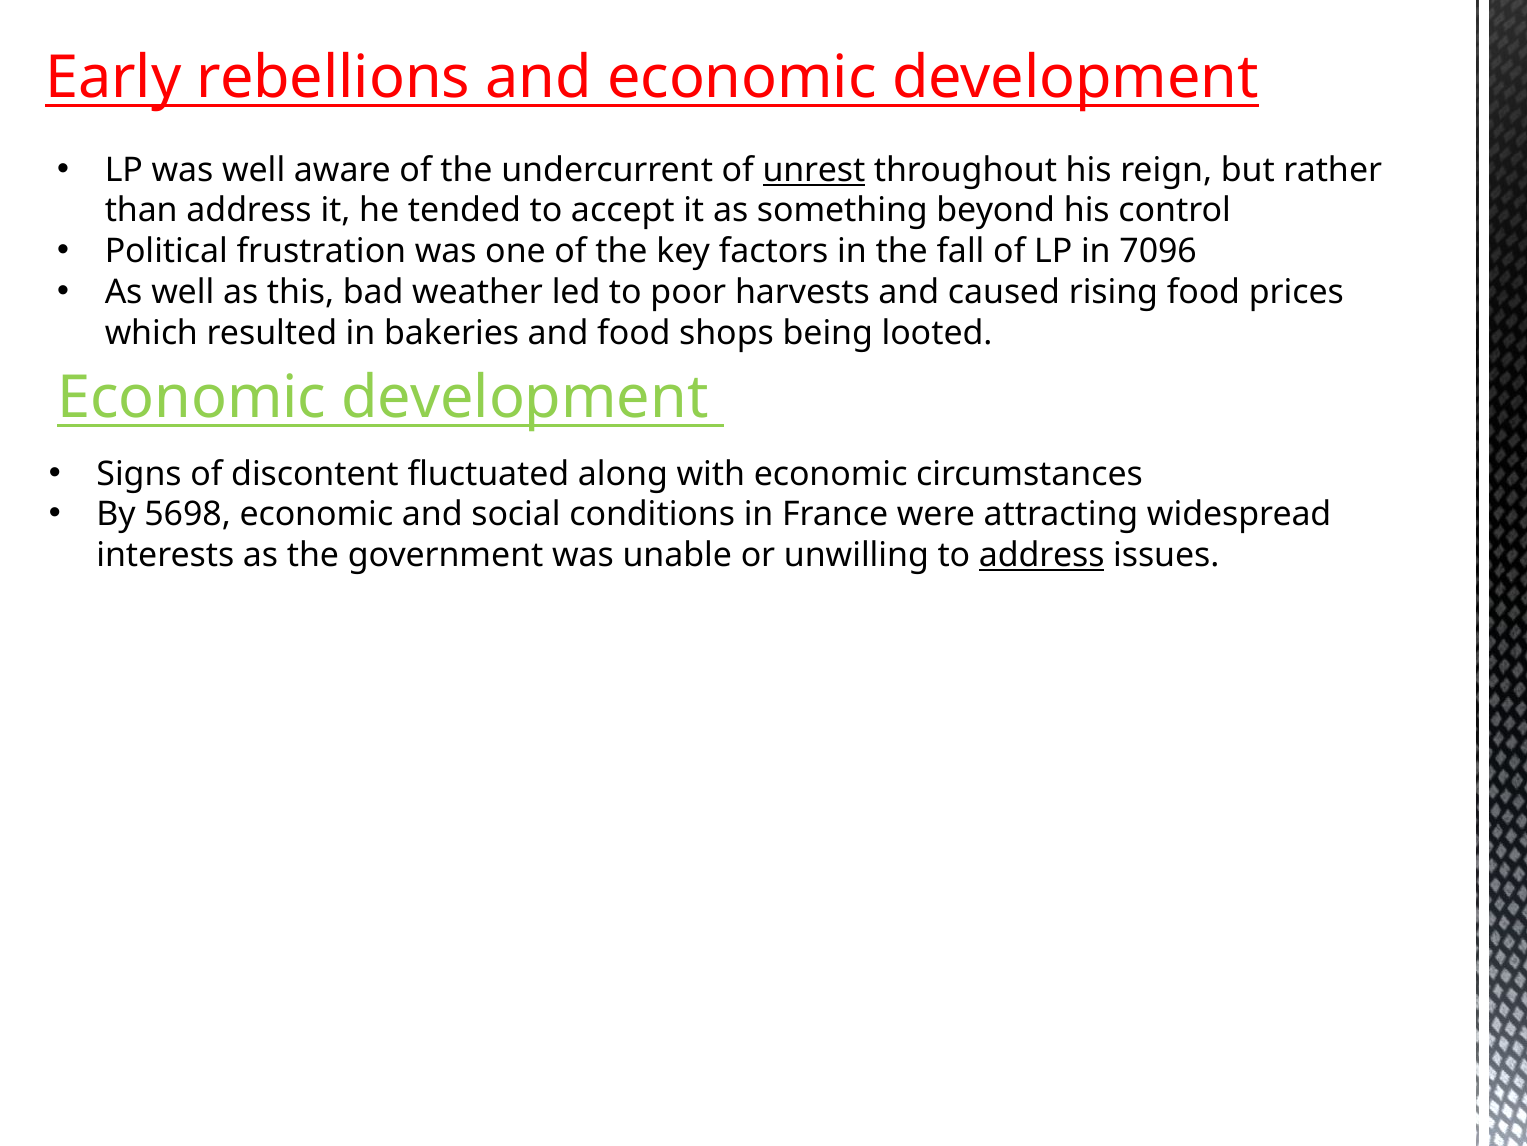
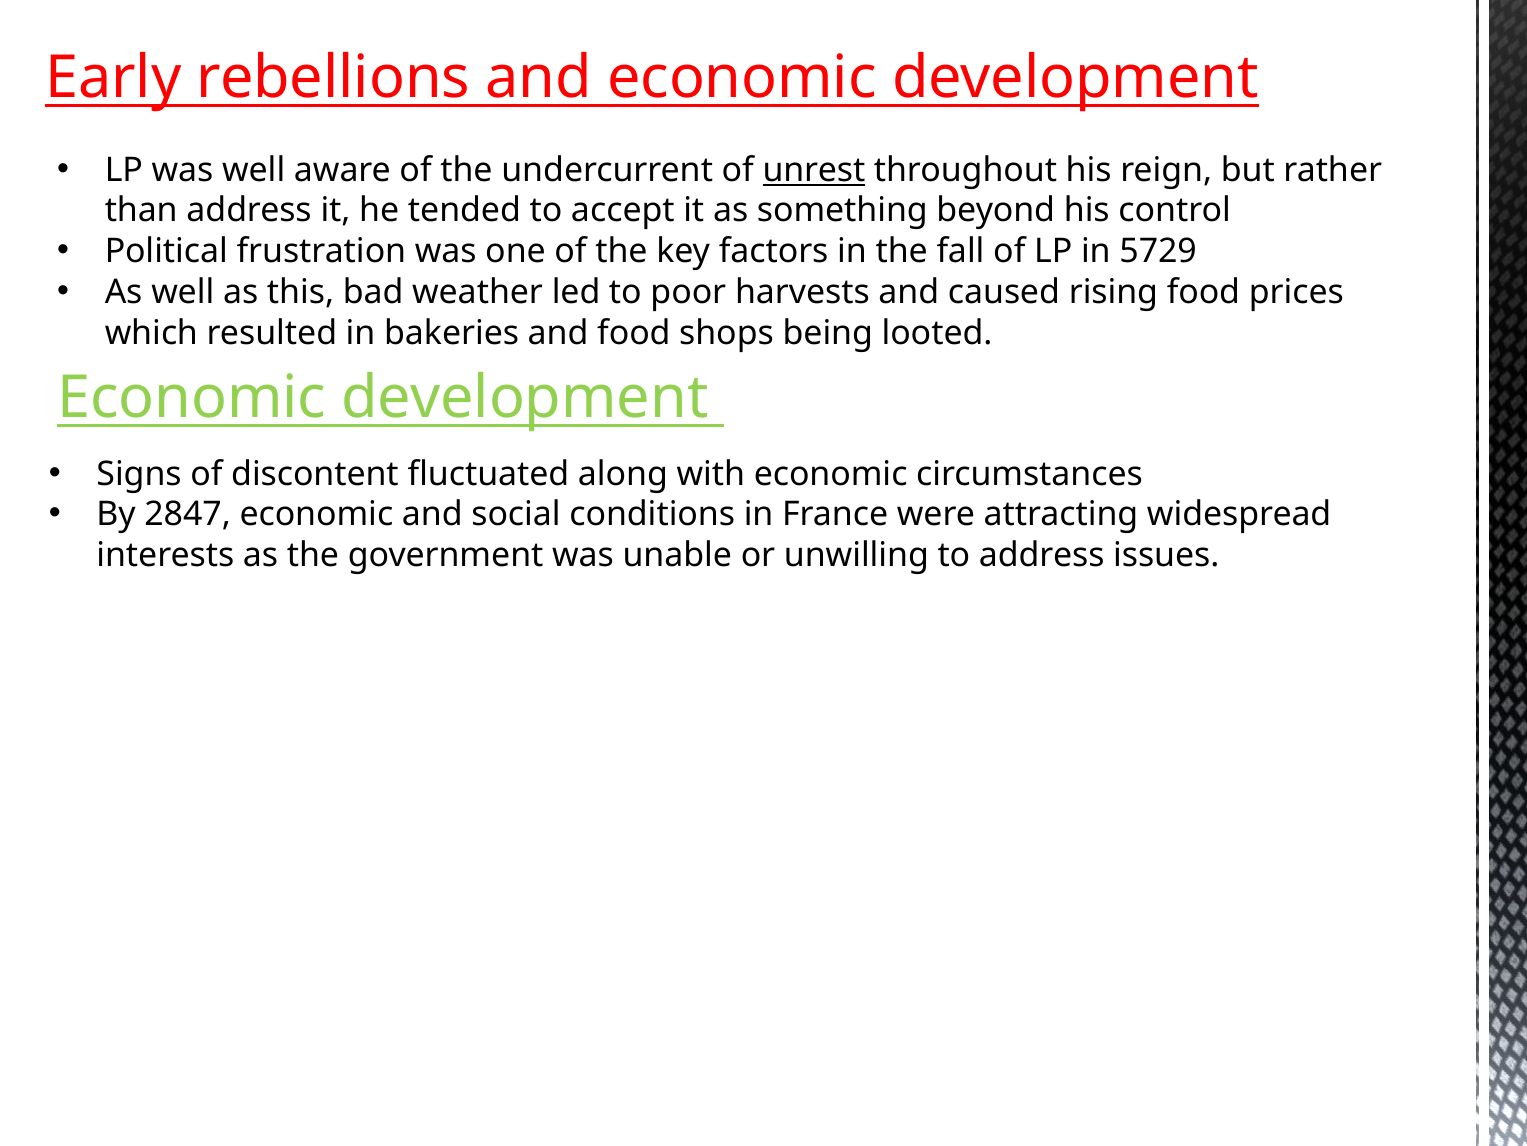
7096: 7096 -> 5729 (1158, 251)
5698: 5698 -> 2847 (188, 514)
address underline: present -> none (1042, 555)
